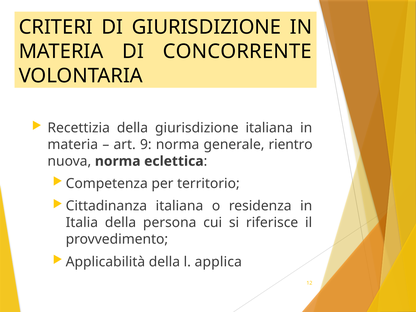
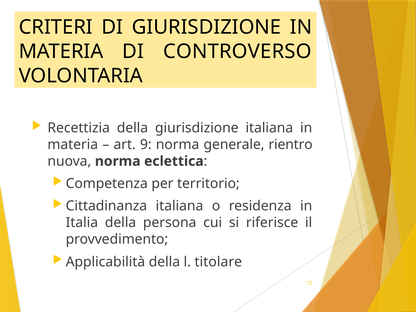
CONCORRENTE: CONCORRENTE -> CONTROVERSO (237, 52)
applica: applica -> titolare (218, 262)
